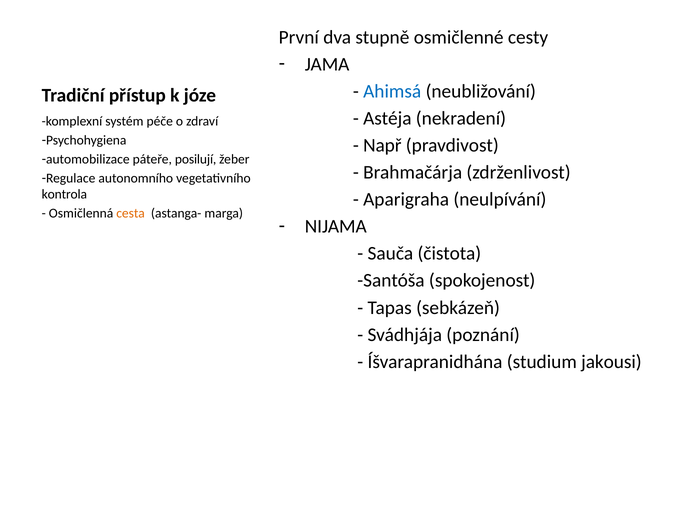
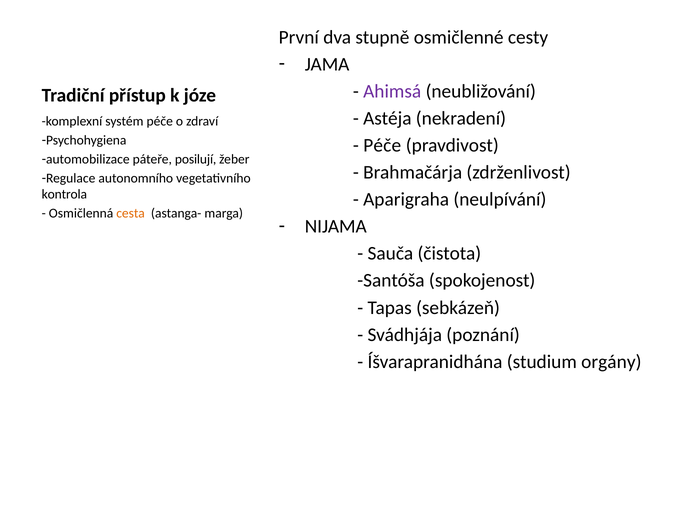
Ahimsá colour: blue -> purple (392, 91)
Např: Např -> Péče (382, 145)
jakousi: jakousi -> orgány (611, 362)
